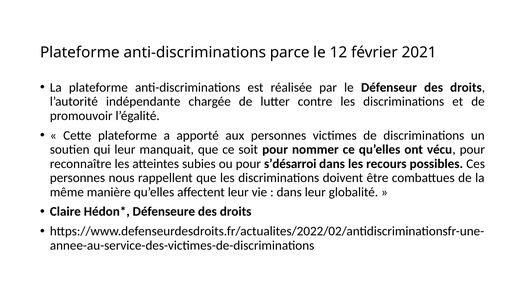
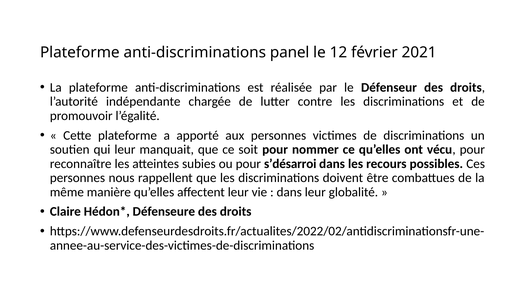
parce: parce -> panel (290, 52)
